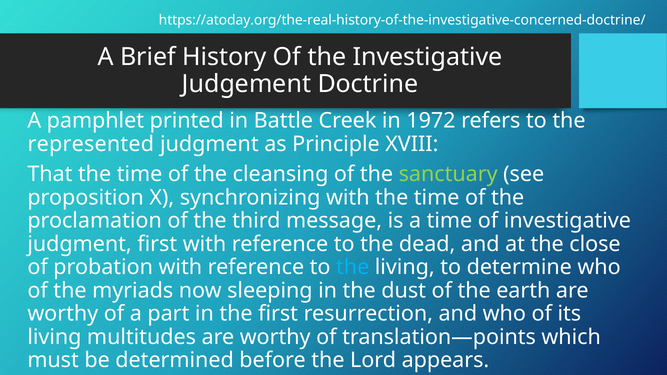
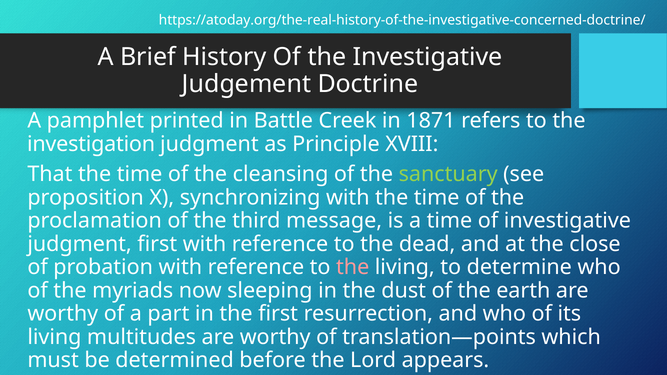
1972: 1972 -> 1871 (431, 121)
represented: represented -> investigation (91, 144)
the colour: light blue -> pink (353, 267)
